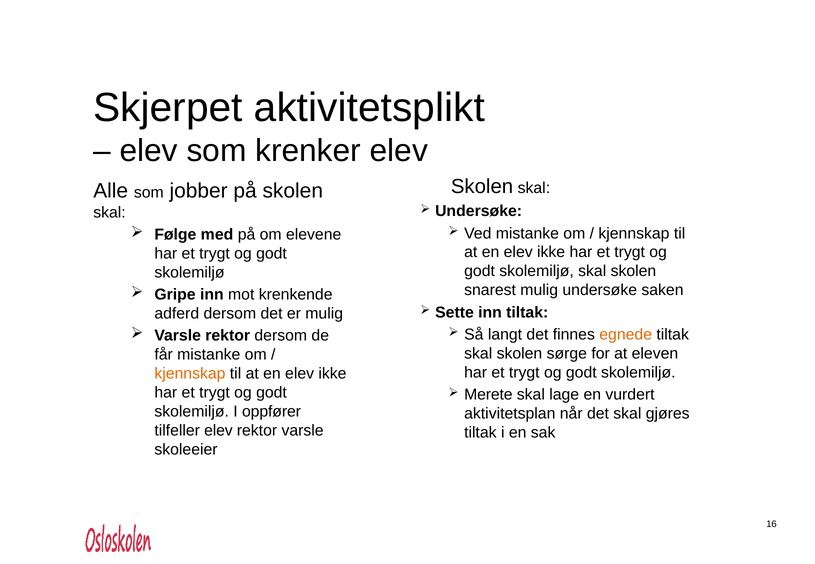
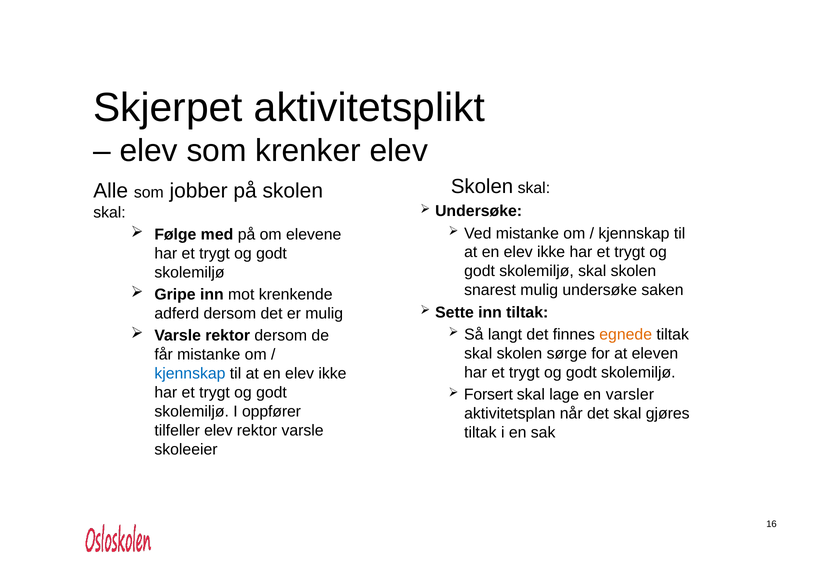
kjennskap colour: orange -> blue (190, 374)
Merete: Merete -> Forsert (488, 395)
vurdert: vurdert -> varsler (630, 395)
